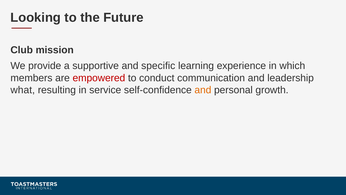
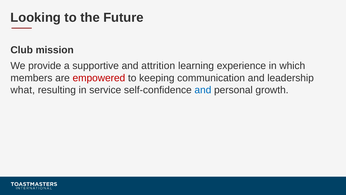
specific: specific -> attrition (158, 66)
conduct: conduct -> keeping (157, 78)
and colour: orange -> blue (203, 90)
